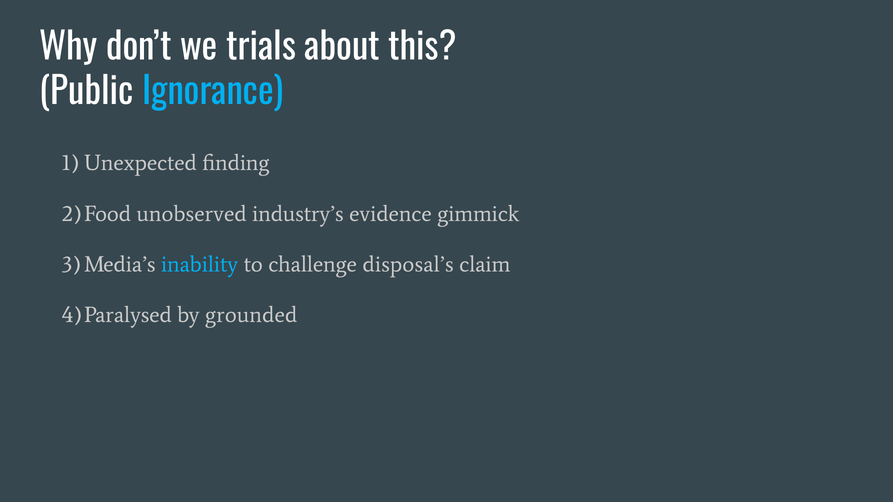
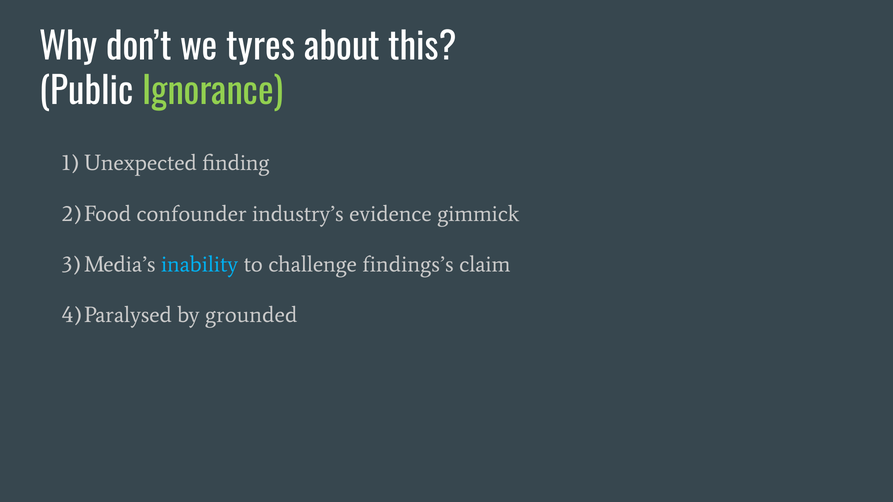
trials: trials -> tyres (261, 48)
Ignorance colour: light blue -> light green (213, 92)
unobserved: unobserved -> confounder (192, 214)
disposal’s: disposal’s -> findings’s (408, 264)
